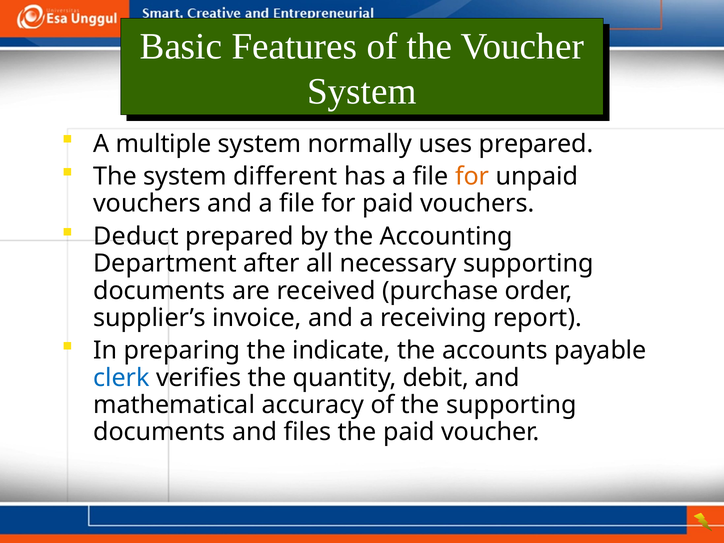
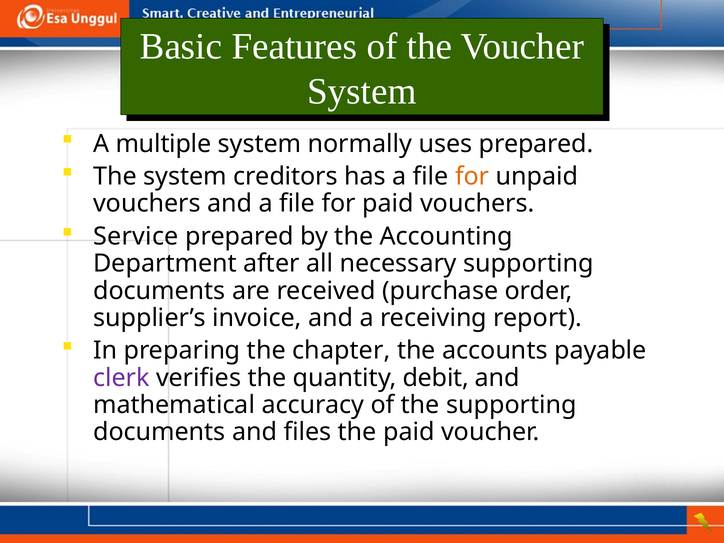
different: different -> creditors (285, 177)
Deduct: Deduct -> Service (136, 236)
indicate: indicate -> chapter (341, 351)
clerk colour: blue -> purple (121, 378)
